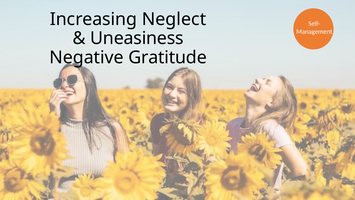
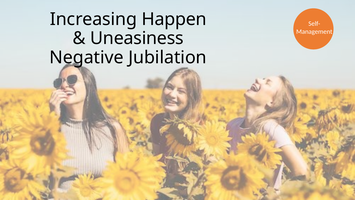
Neglect: Neglect -> Happen (174, 19)
Gratitude: Gratitude -> Jubilation (167, 57)
